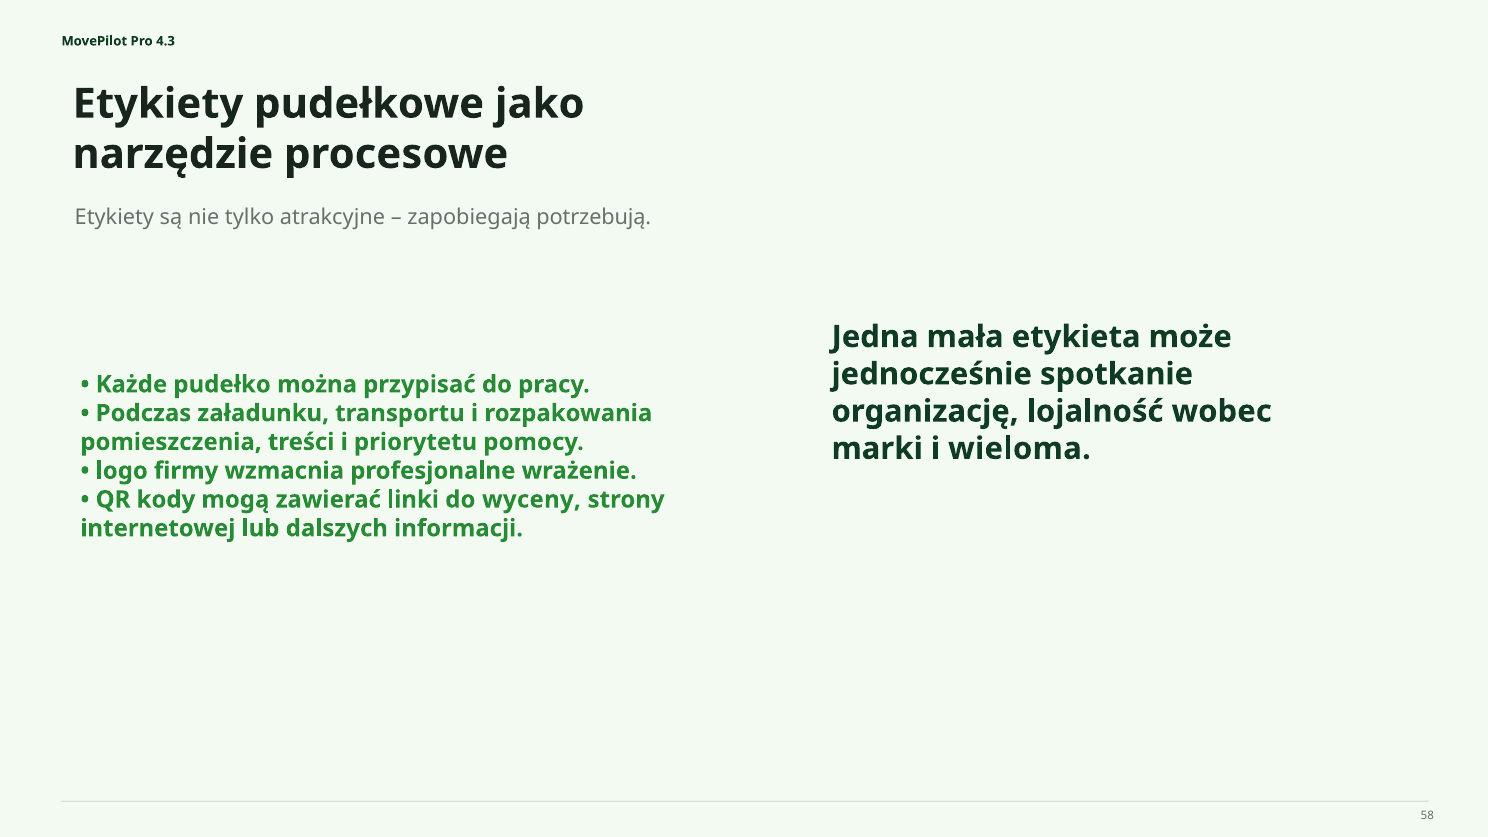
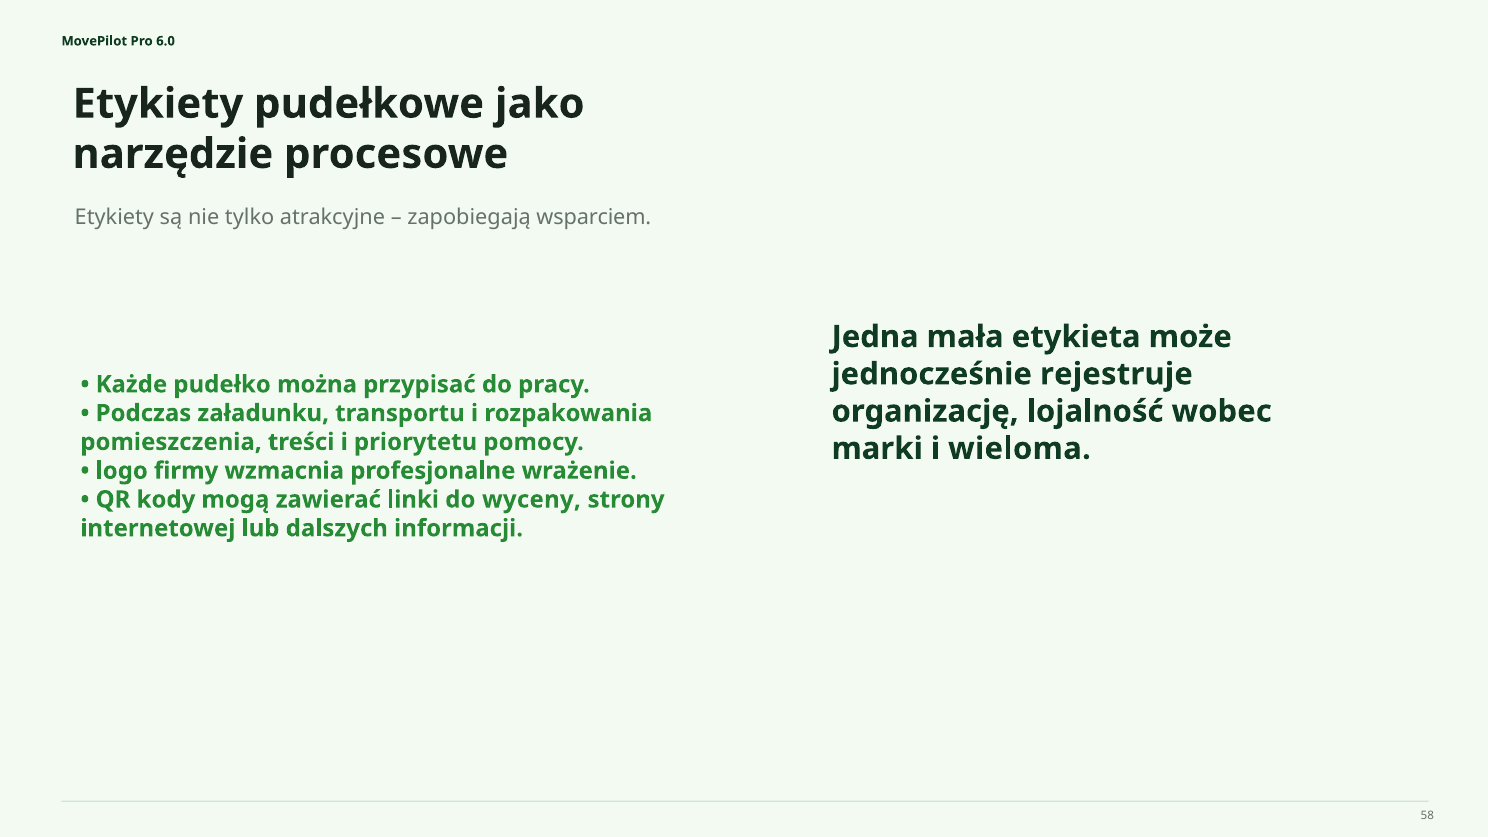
4.3: 4.3 -> 6.0 (166, 41)
potrzebują: potrzebują -> wsparciem (594, 217)
spotkanie: spotkanie -> rejestruje (1116, 374)
